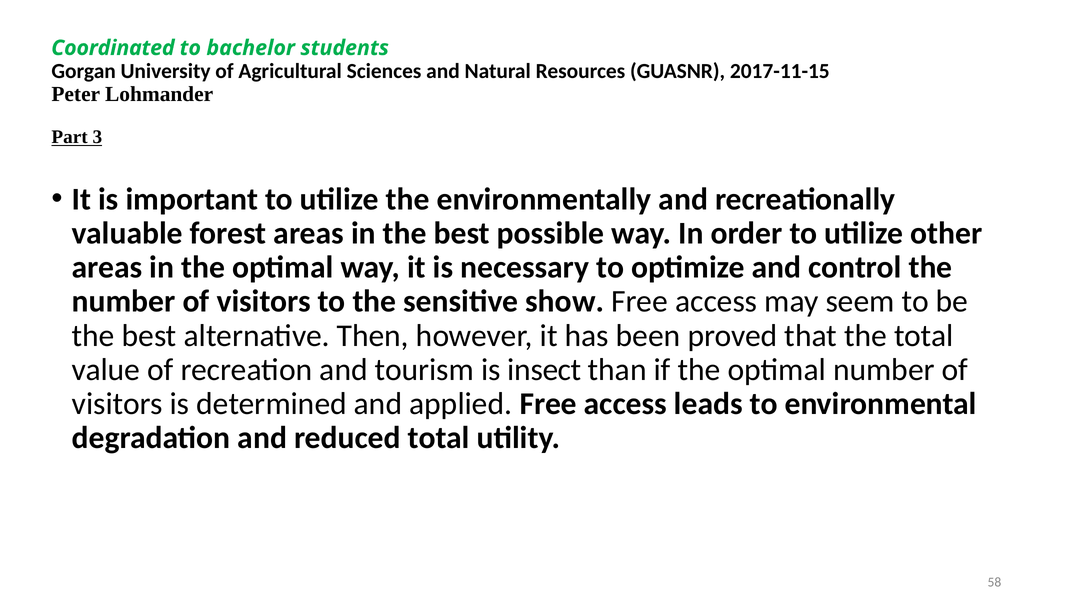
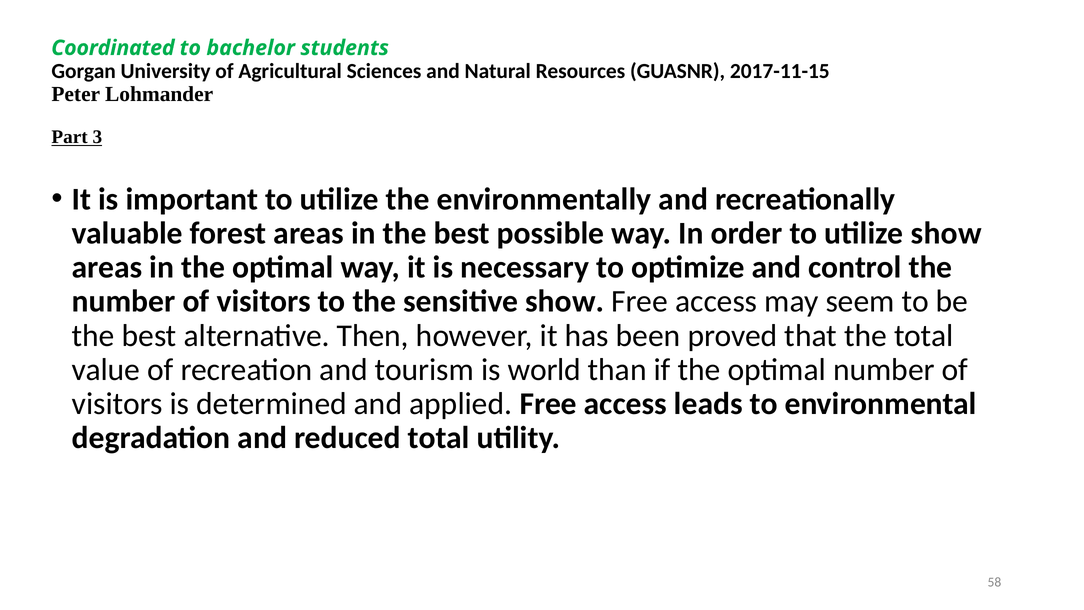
utilize other: other -> show (946, 233)
insect: insect -> world (544, 370)
